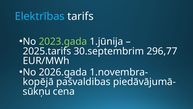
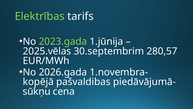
Elektrības colour: light blue -> light green (40, 16)
2025.tarifs: 2025.tarifs -> 2025.vēlas (47, 51)
296,77: 296,77 -> 280,57 (162, 51)
